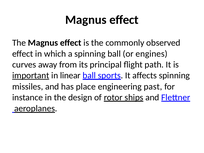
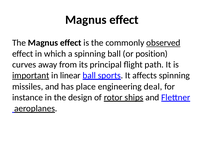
observed underline: none -> present (163, 43)
engines: engines -> position (152, 54)
past: past -> deal (153, 87)
